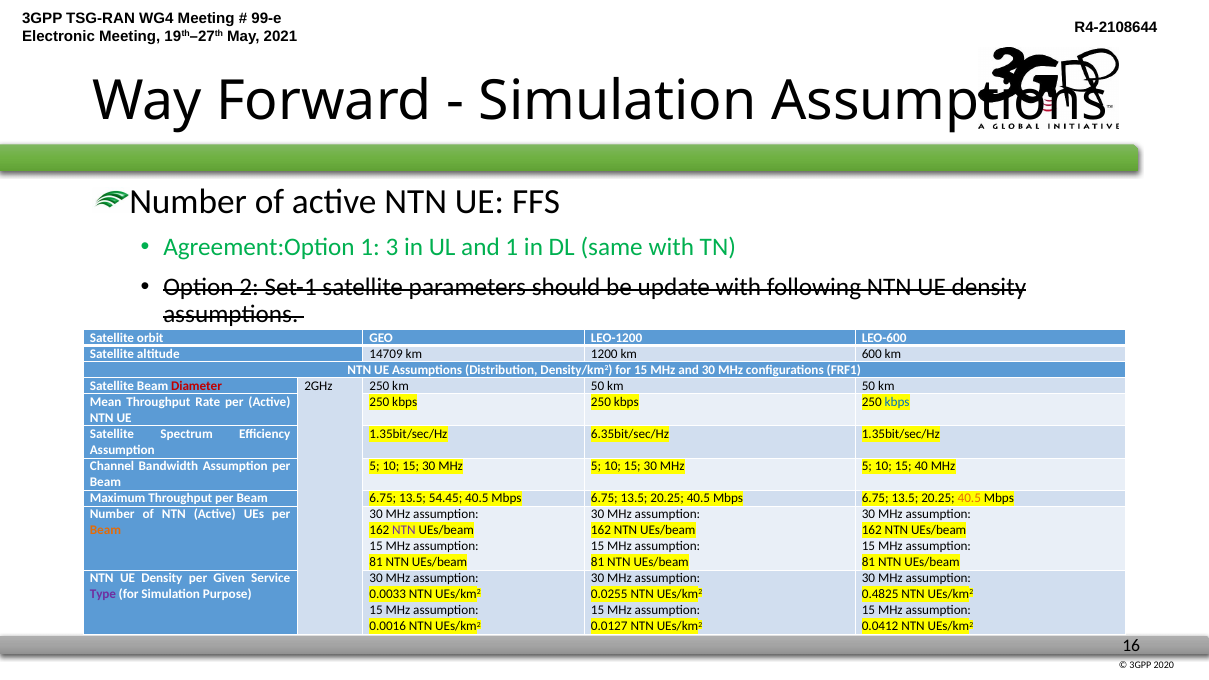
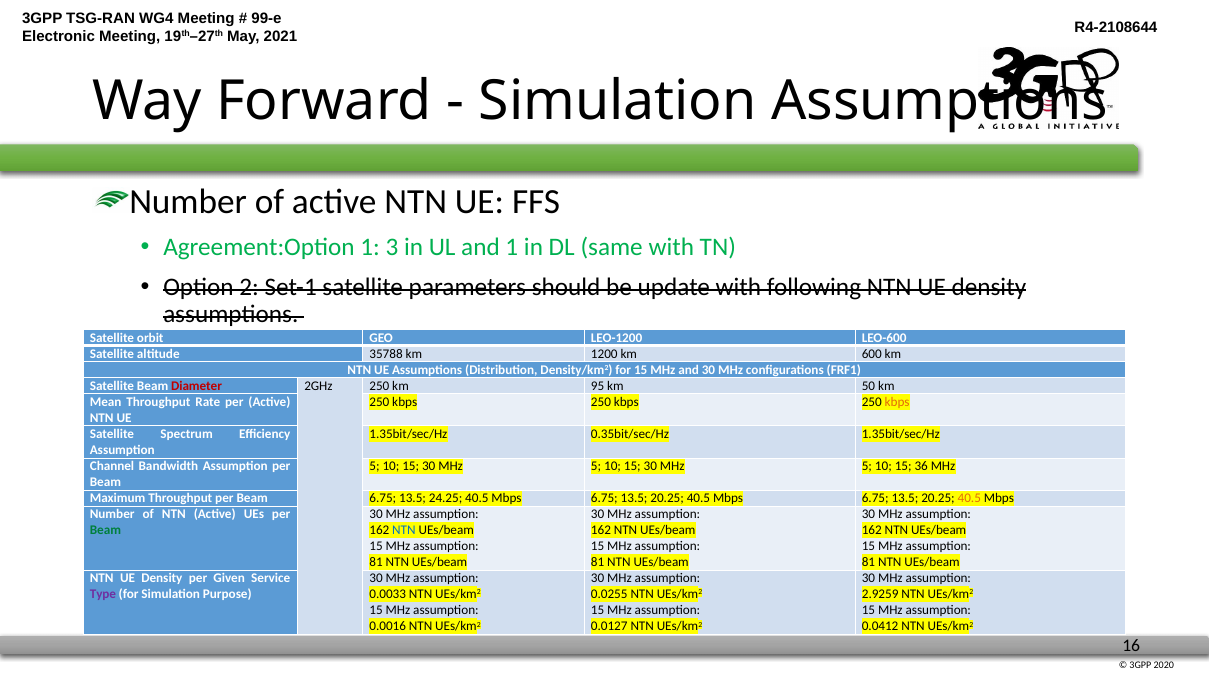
14709: 14709 -> 35788 (386, 354)
250 km 50: 50 -> 95 (598, 386)
kbps colour: blue -> orange (897, 402)
6.35bit/sec/Hz: 6.35bit/sec/Hz -> 0.35bit/sec/Hz (630, 434)
40: 40 -> 36 (921, 466)
54.45: 54.45 -> 24.25 (446, 498)
Beam colour: orange -> green (105, 530)
NTN colour: purple -> blue (404, 530)
0.4825: 0.4825 -> 2.9259 (880, 595)
